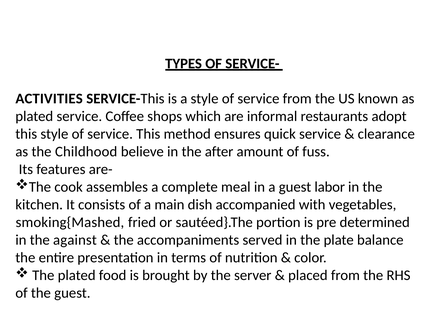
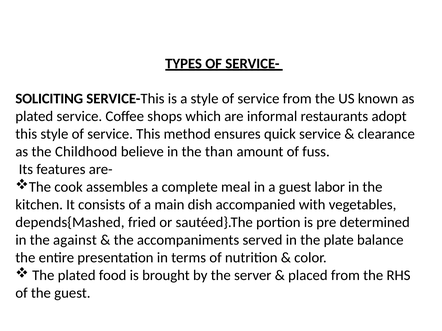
ACTIVITIES: ACTIVITIES -> SOLICITING (49, 99)
after: after -> than (219, 152)
smoking{Mashed: smoking{Mashed -> depends{Mashed (70, 223)
